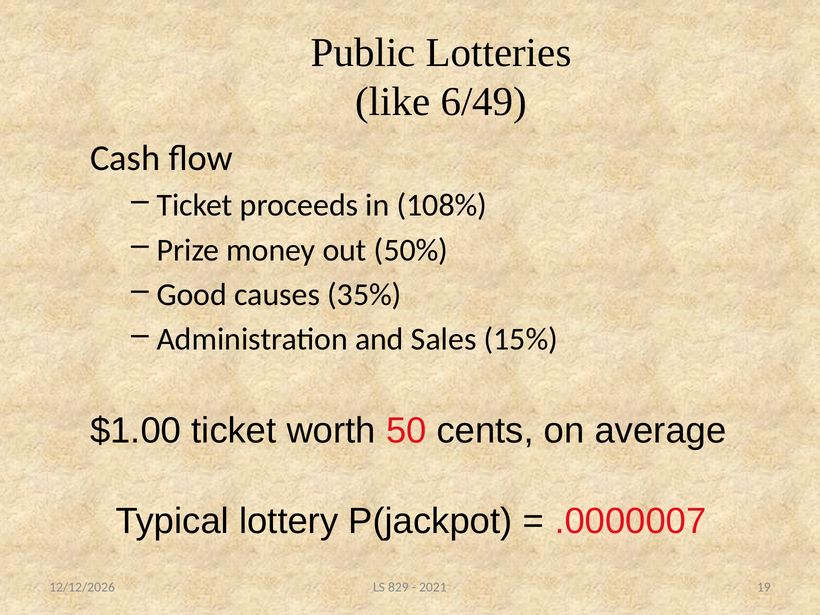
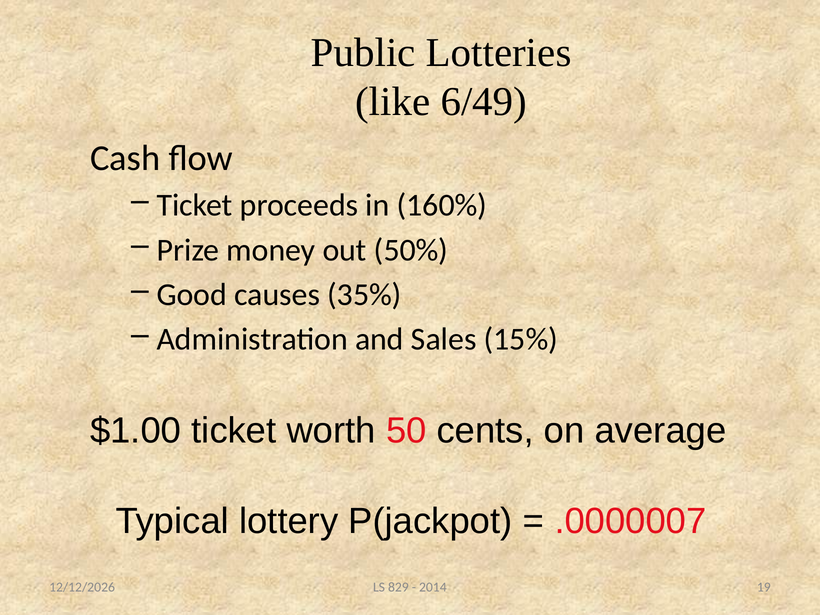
108%: 108% -> 160% (442, 205)
2021: 2021 -> 2014 (433, 587)
